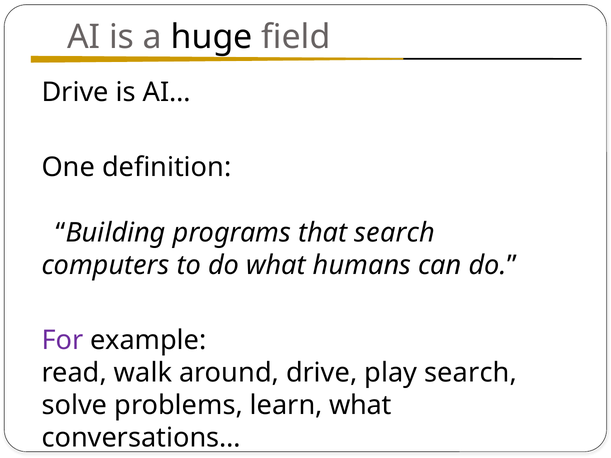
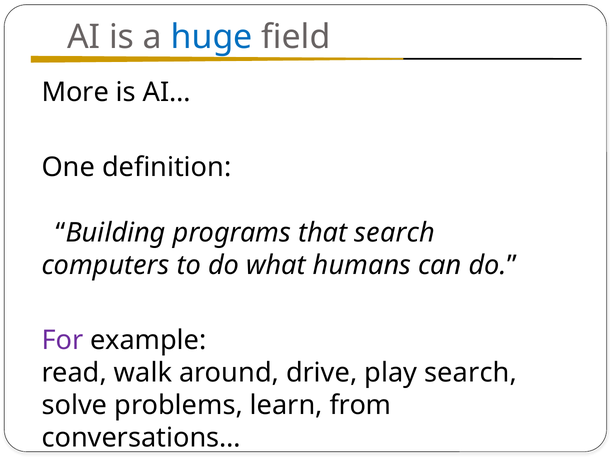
huge colour: black -> blue (212, 37)
Drive: Drive -> More (75, 92)
learn what: what -> from (361, 406)
